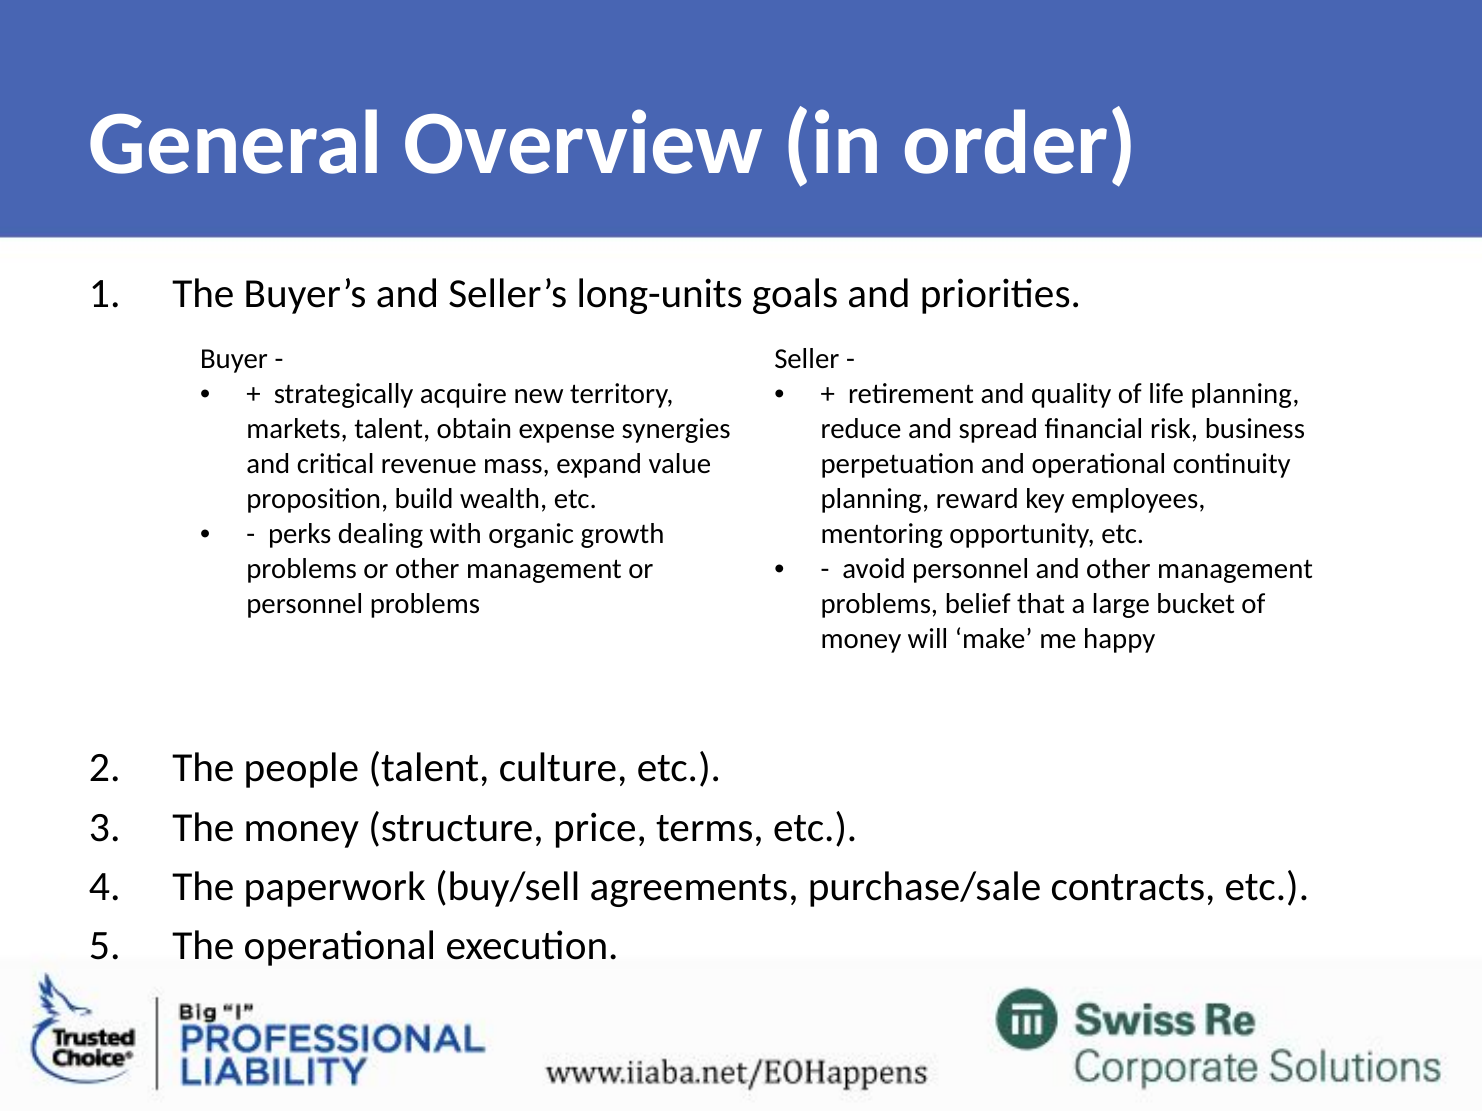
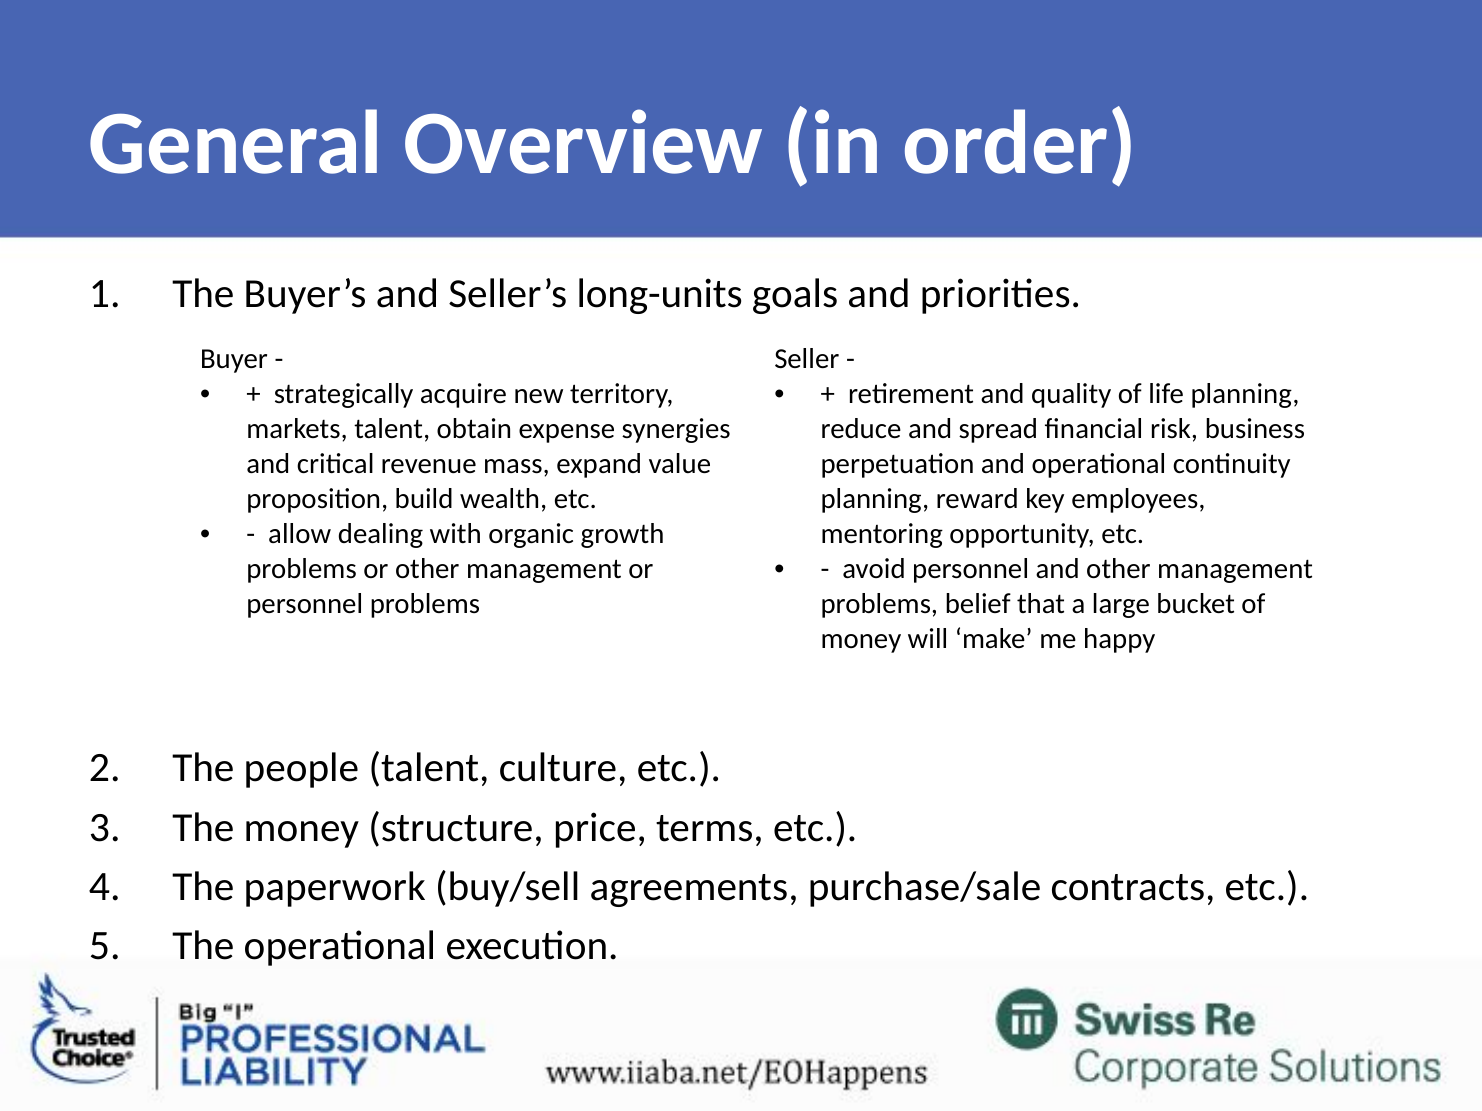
perks: perks -> allow (300, 534)
